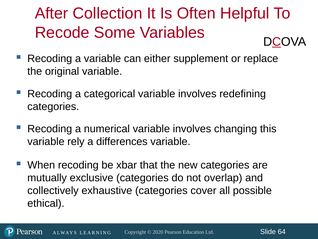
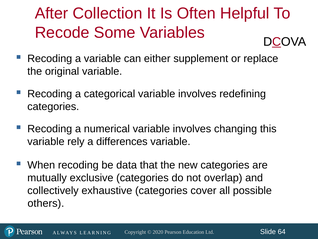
xbar: xbar -> data (127, 165)
ethical: ethical -> others (46, 203)
